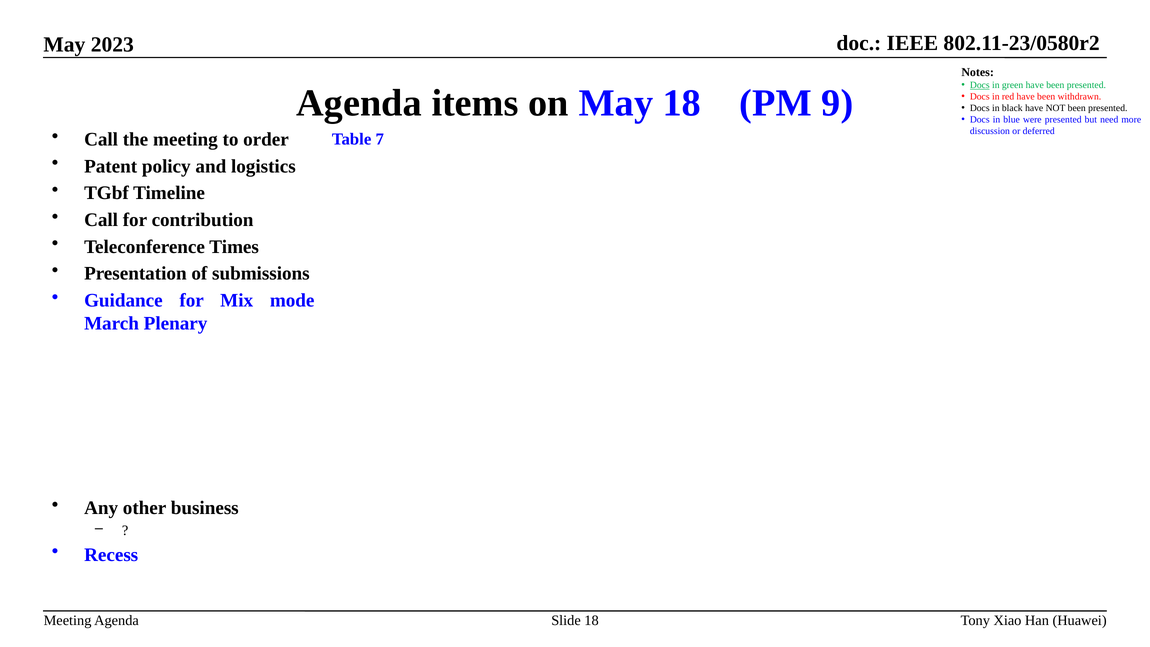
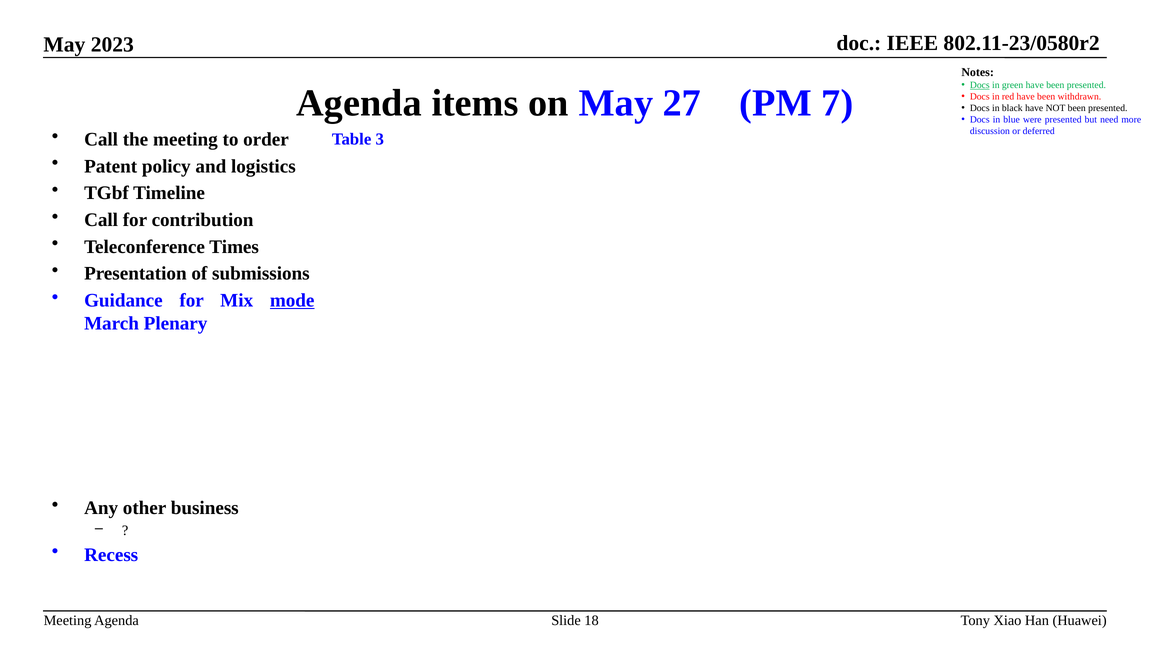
May 18: 18 -> 27 (682, 103)
9: 9 -> 7 (837, 103)
7: 7 -> 3 (380, 139)
mode underline: none -> present (292, 300)
